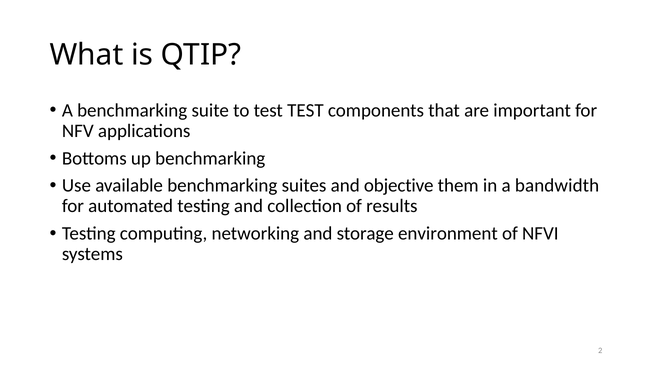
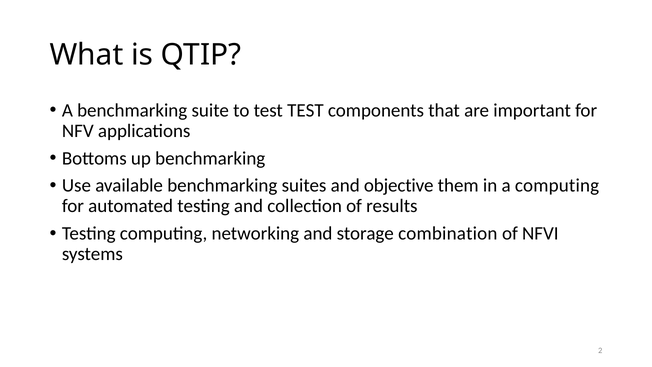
a bandwidth: bandwidth -> computing (557, 185)
environment: environment -> combination (448, 233)
